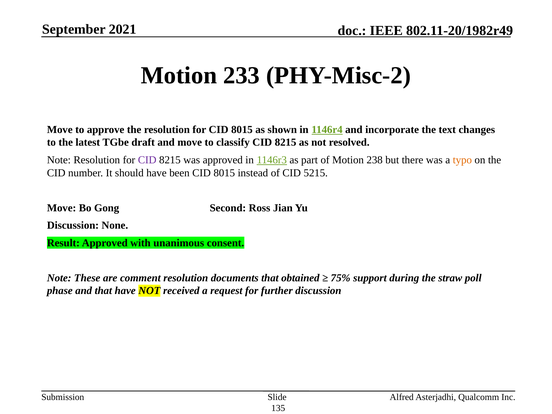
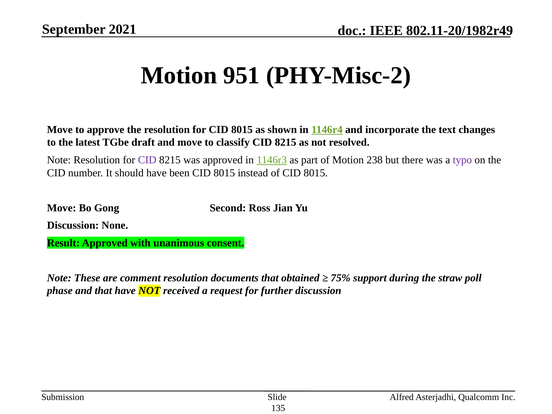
233: 233 -> 951 (241, 75)
typo colour: orange -> purple (462, 160)
of CID 5215: 5215 -> 8015 (316, 173)
